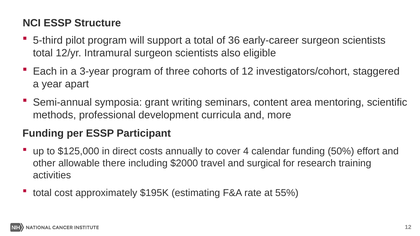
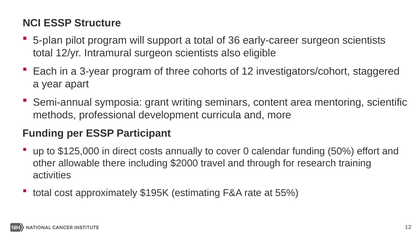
5-third: 5-third -> 5-plan (48, 40)
4: 4 -> 0 (246, 152)
surgical: surgical -> through (264, 163)
